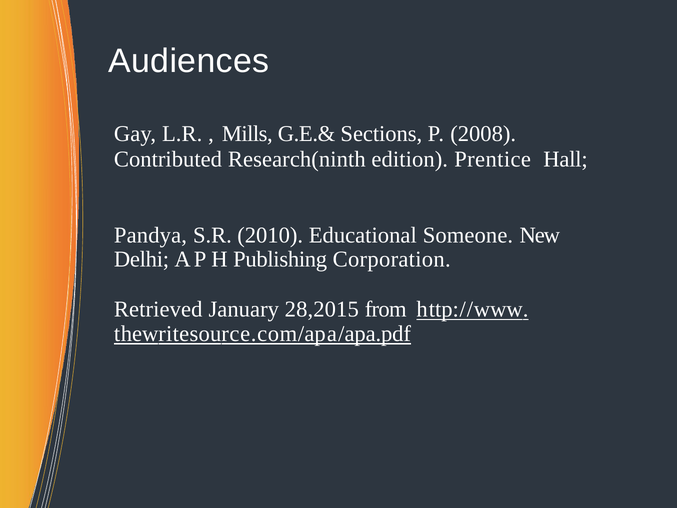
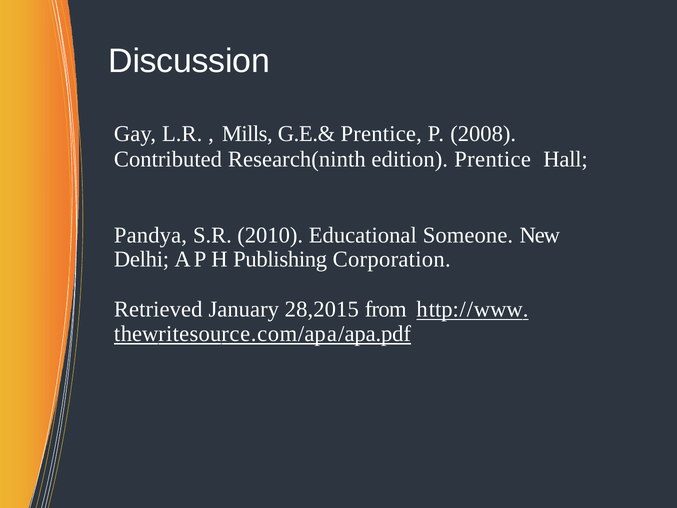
Audiences: Audiences -> Discussion (189, 61)
G.E.& Sections: Sections -> Prentice (381, 134)
